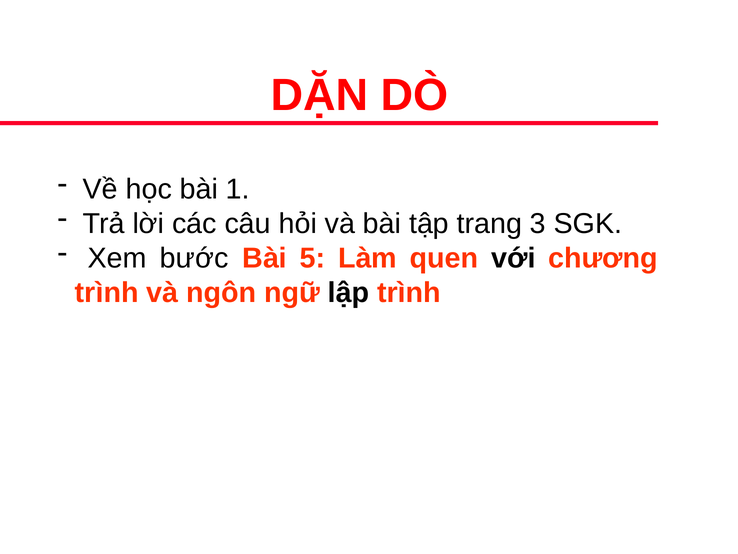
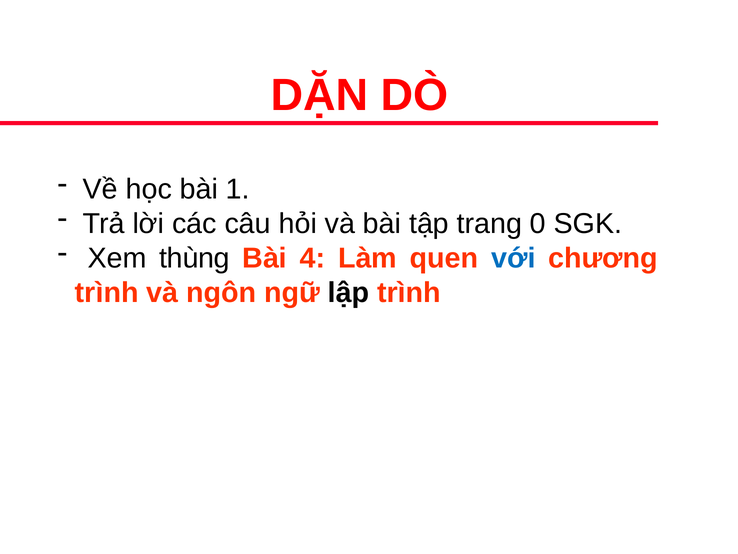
3: 3 -> 0 (538, 223)
bước: bước -> thùng (195, 258)
5: 5 -> 4 (313, 258)
với colour: black -> blue (513, 258)
